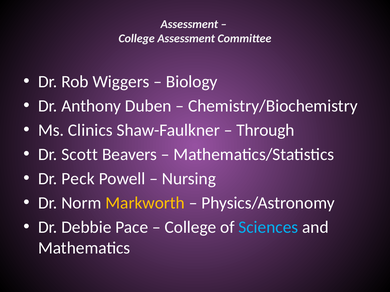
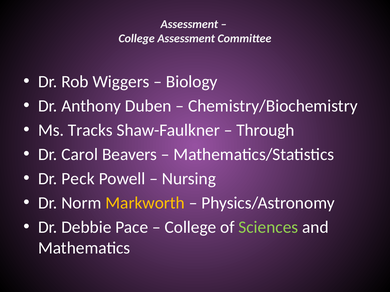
Clinics: Clinics -> Tracks (90, 130)
Scott: Scott -> Carol (80, 155)
Sciences colour: light blue -> light green (268, 227)
